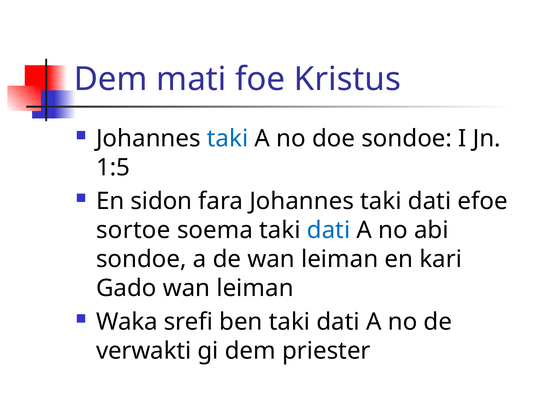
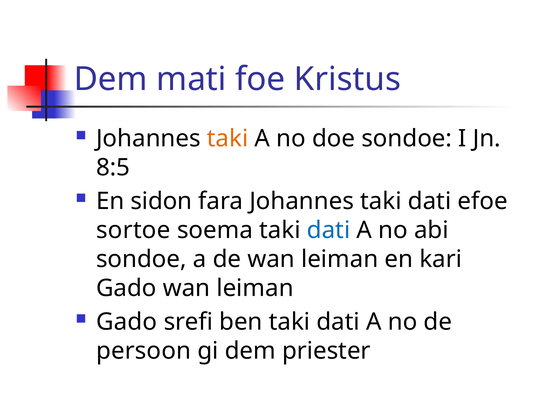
taki colour: blue -> orange (228, 139)
1:5: 1:5 -> 8:5 (113, 168)
Waka: Waka -> Gado (127, 322)
verwakti: verwakti -> persoon (144, 351)
